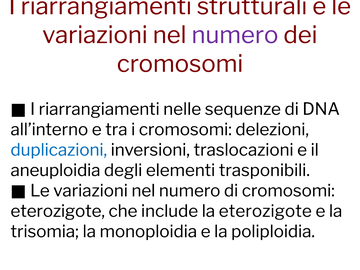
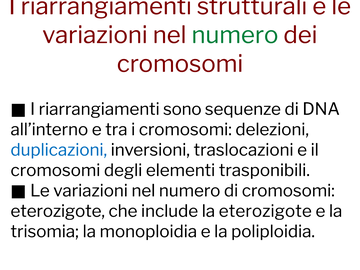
numero colour: purple -> green (235, 35)
nelle: nelle -> sono (182, 109)
aneuploidia: aneuploidia -> cromosomi (55, 170)
